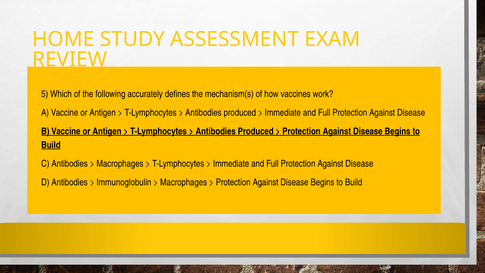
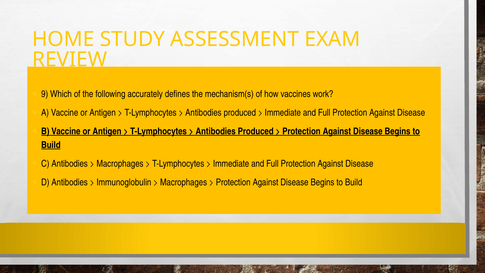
5: 5 -> 9 (45, 94)
